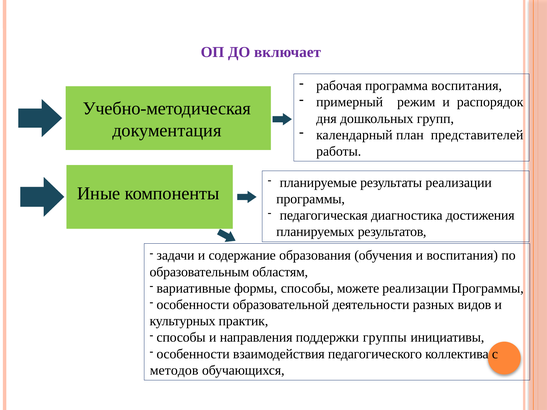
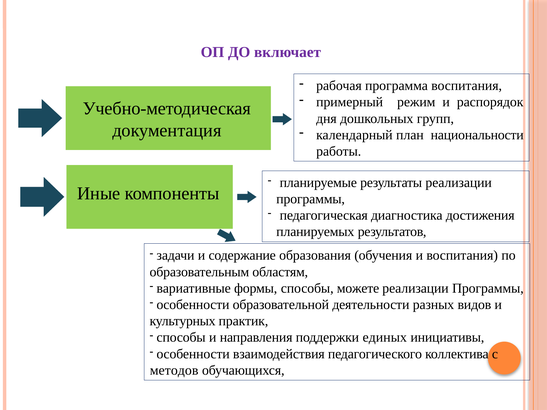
представителей: представителей -> национальности (477, 135)
группы: группы -> единых (385, 338)
